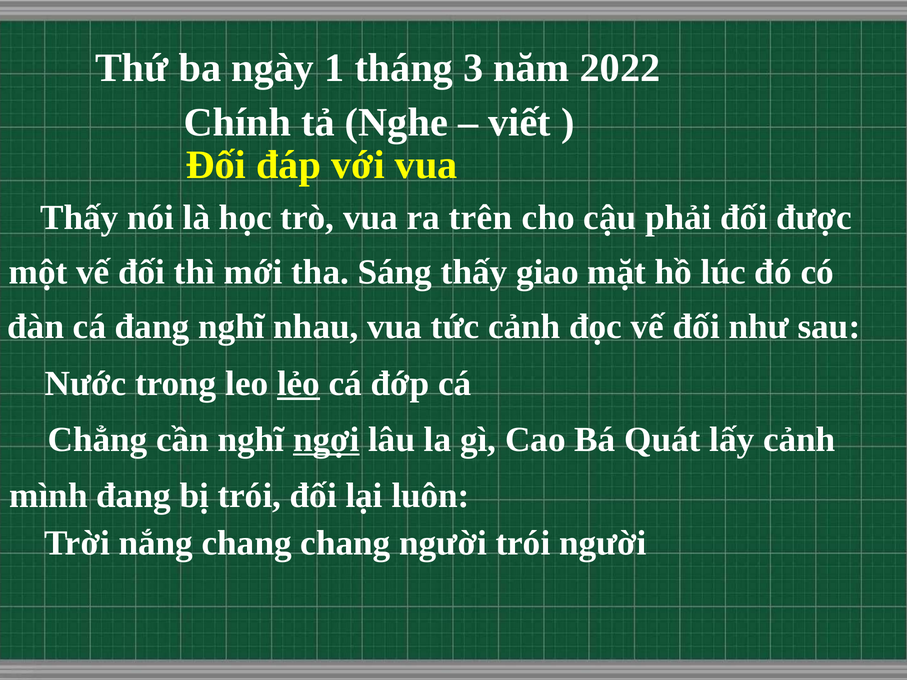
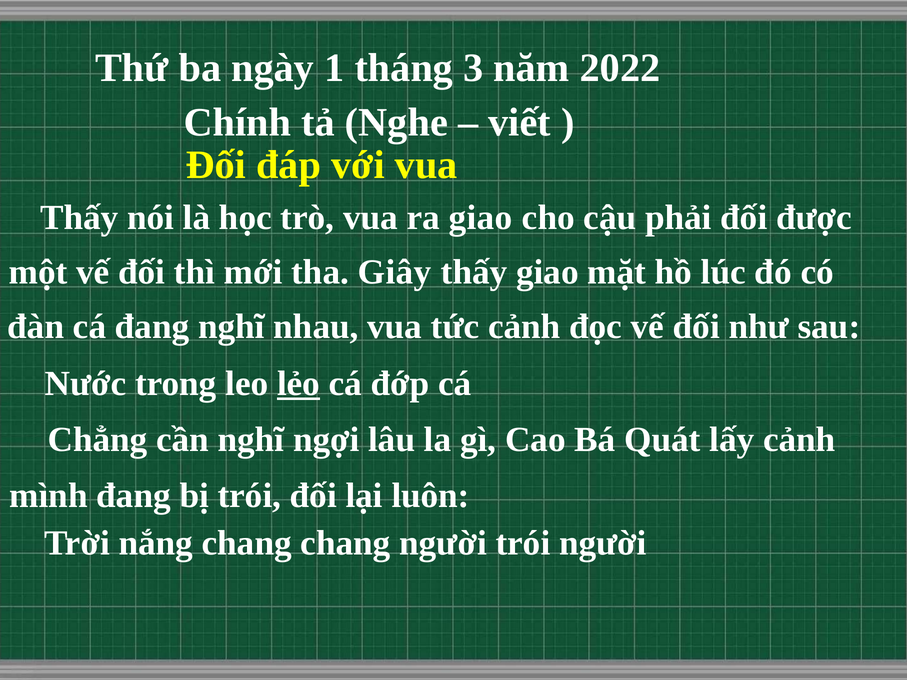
ra trên: trên -> giao (481, 218)
Sáng: Sáng -> Giây (395, 272)
ngợi underline: present -> none (326, 440)
